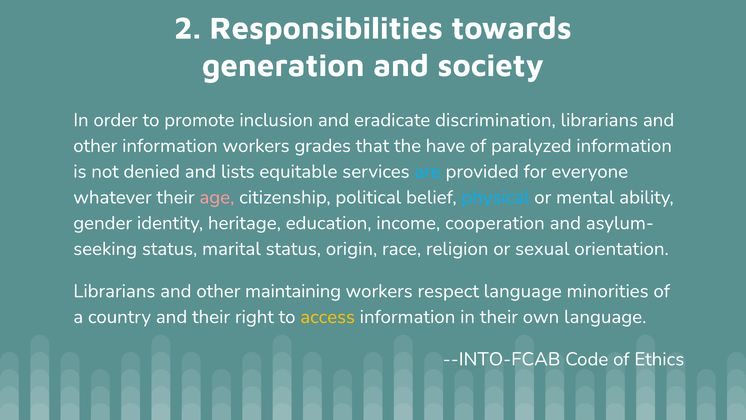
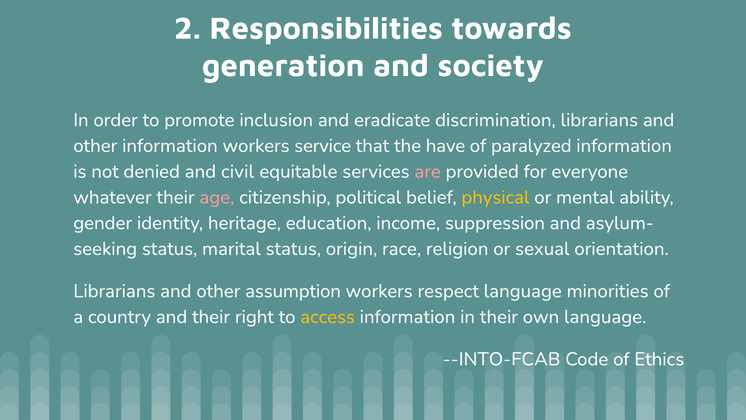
grades: grades -> service (323, 146)
lists: lists -> civil (238, 171)
are colour: light blue -> pink (428, 171)
physical colour: light blue -> yellow (495, 197)
cooperation: cooperation -> suppression (495, 223)
maintaining: maintaining -> assumption (293, 291)
